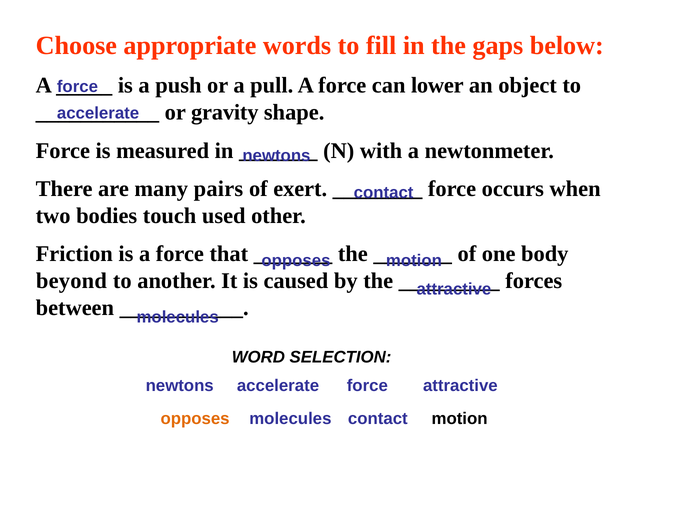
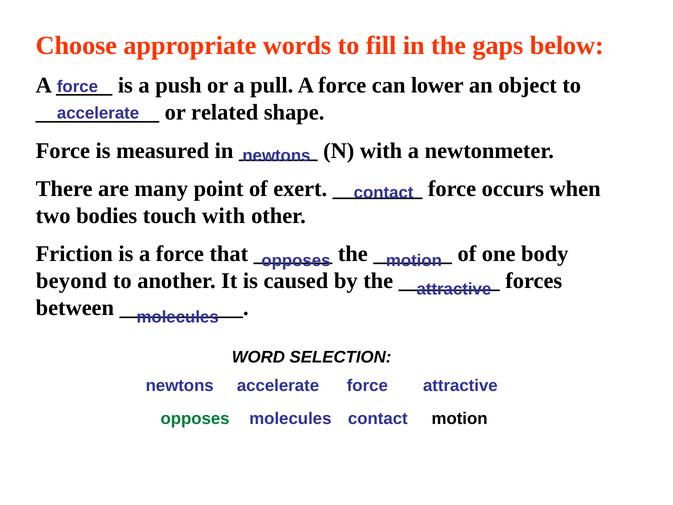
gravity: gravity -> related (225, 112)
pairs: pairs -> point (219, 189)
touch used: used -> with (224, 216)
opposes colour: orange -> green (195, 419)
